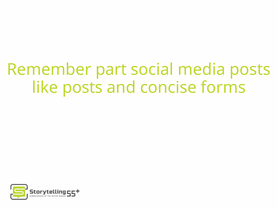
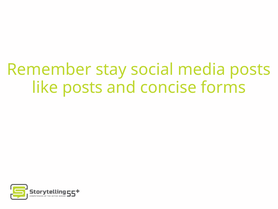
part: part -> stay (111, 69)
